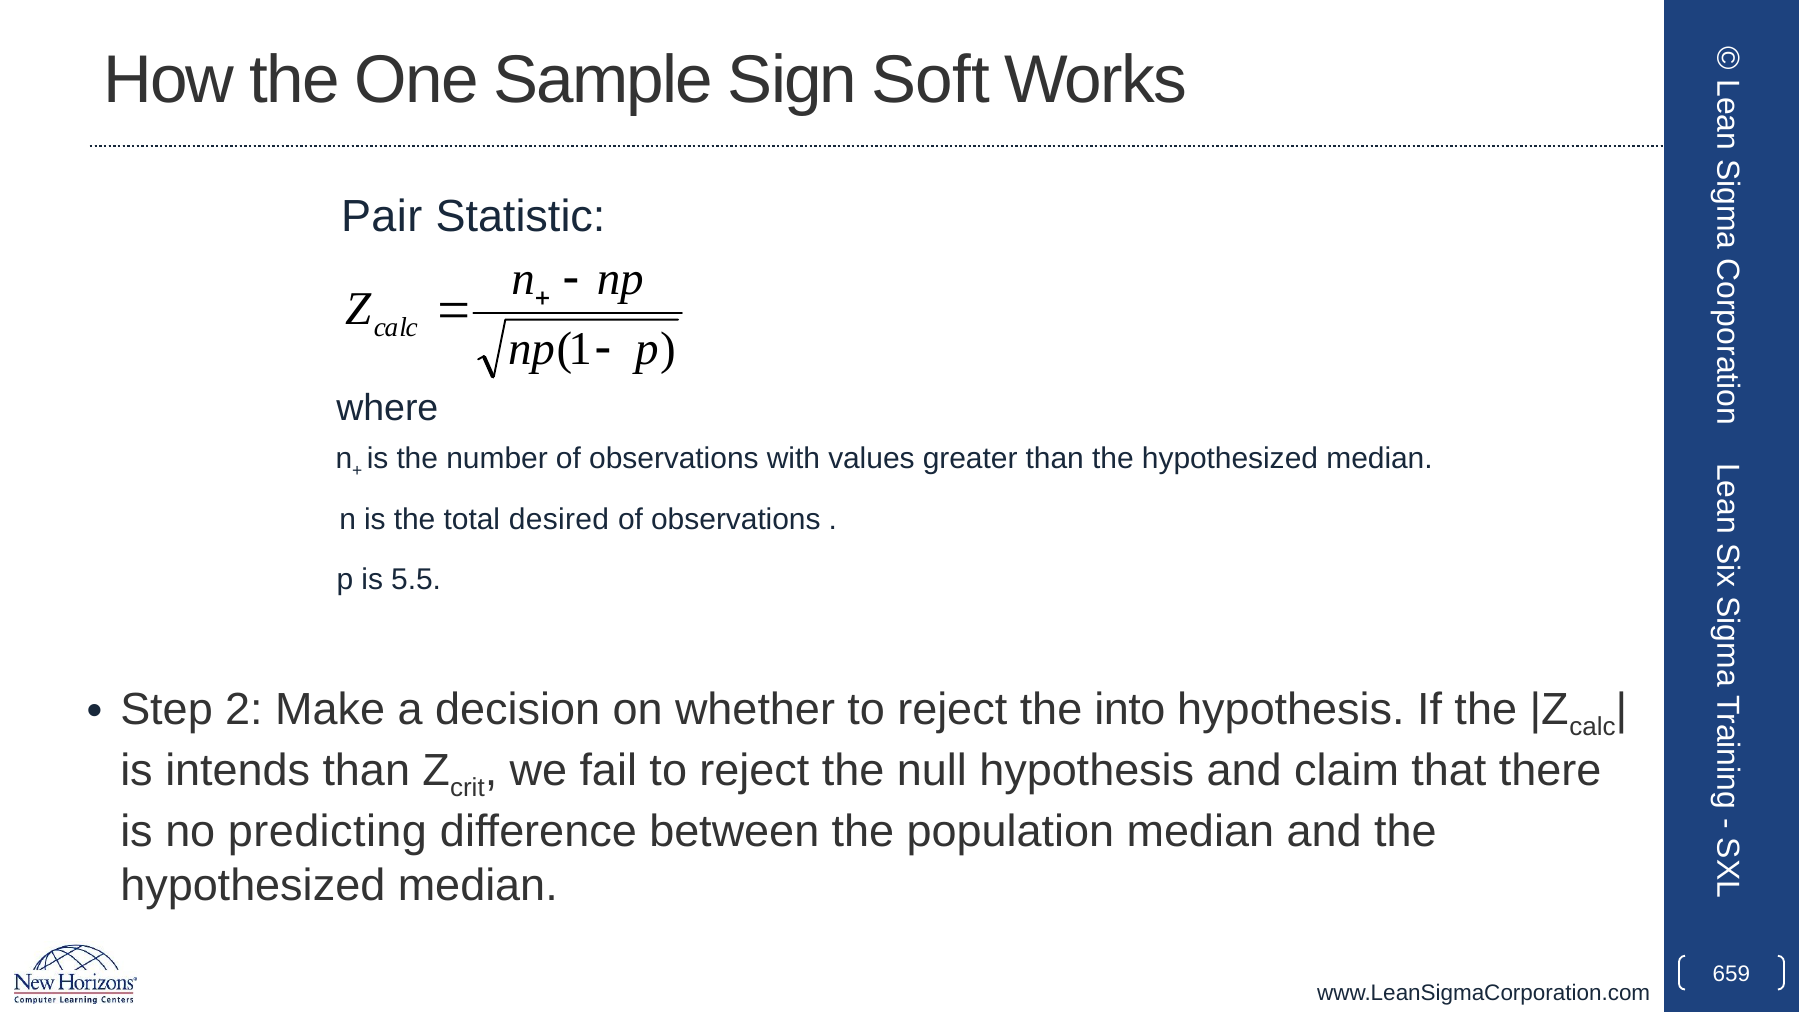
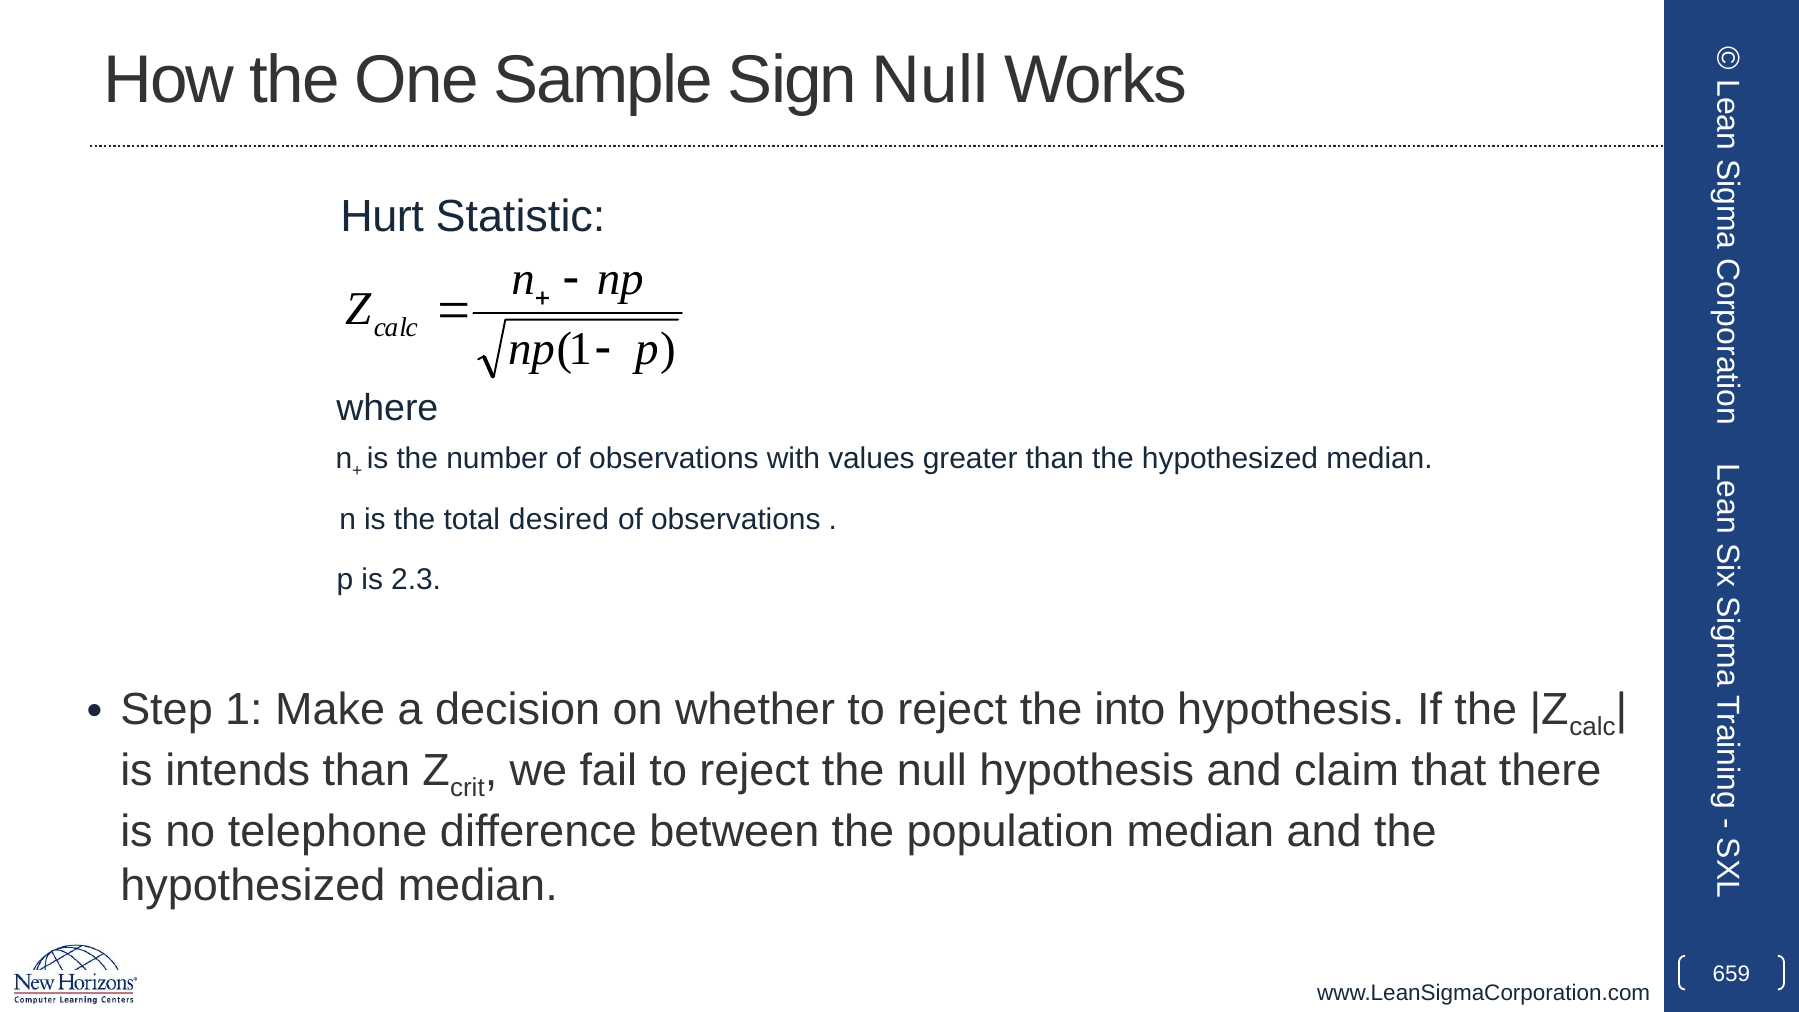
Sign Soft: Soft -> Null (930, 80)
Pair: Pair -> Hurt (382, 217)
5.5: 5.5 -> 2.3 (416, 579)
Step 2: 2 -> 1 (244, 709)
predicting: predicting -> telephone (328, 832)
